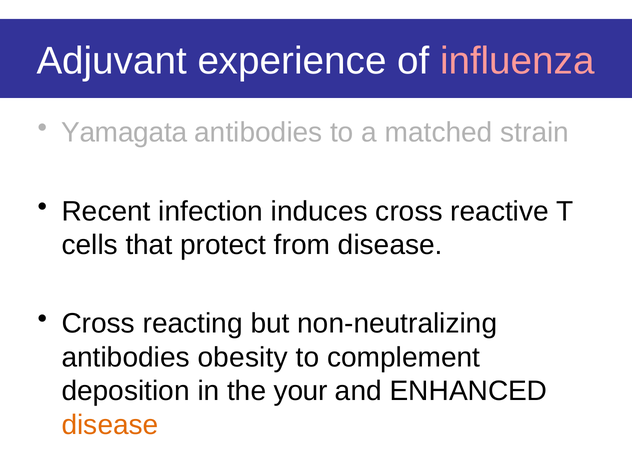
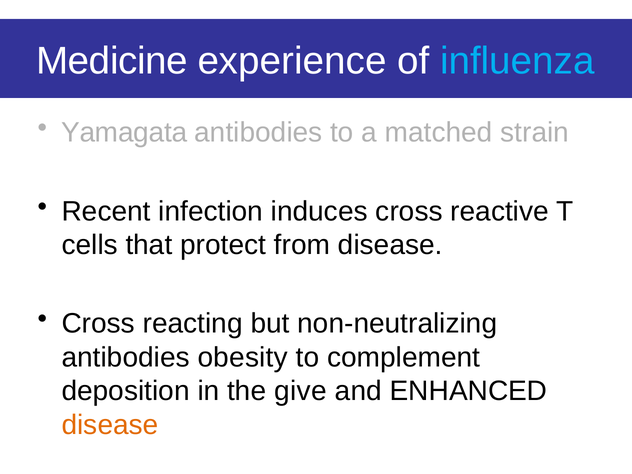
Adjuvant: Adjuvant -> Medicine (112, 61)
influenza colour: pink -> light blue (517, 61)
your: your -> give (300, 391)
